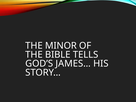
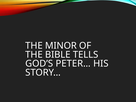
JAMES…: JAMES… -> PETER… (73, 64)
